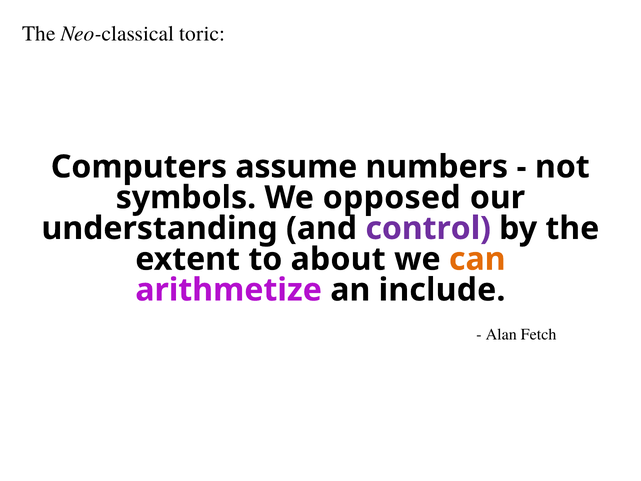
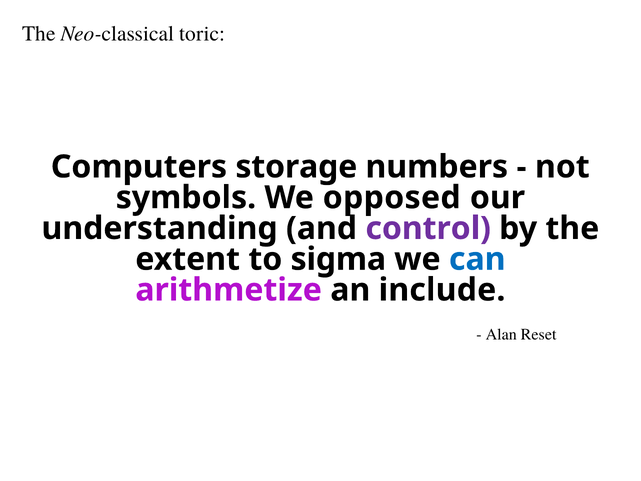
assume: assume -> storage (296, 167)
about: about -> sigma (338, 259)
can colour: orange -> blue (477, 259)
Fetch: Fetch -> Reset (539, 334)
